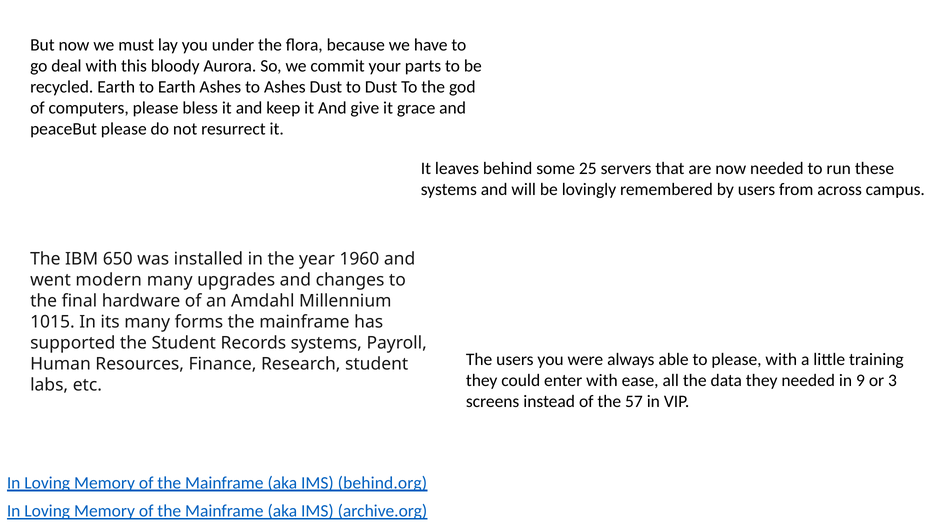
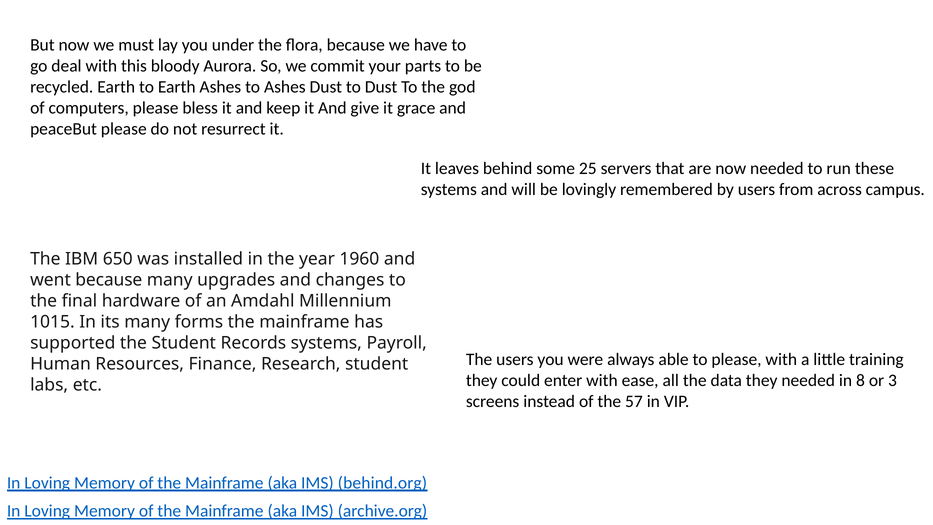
went modern: modern -> because (109, 280)
9: 9 -> 8 (861, 380)
